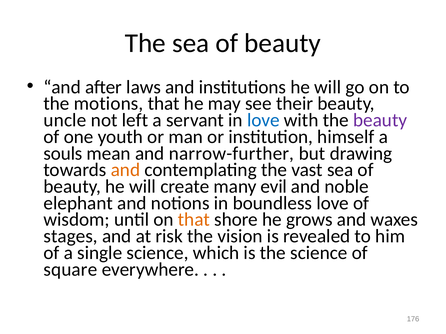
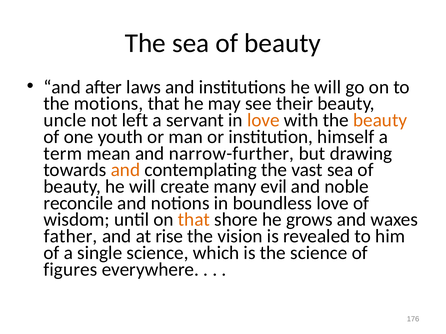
love colour: blue -> orange (263, 120)
beauty colour: purple -> orange (380, 120)
souls: souls -> term (63, 154)
elephant: elephant -> reconcile (78, 203)
stages: stages -> father (71, 237)
risk: risk -> rise (169, 237)
square: square -> figures (70, 270)
